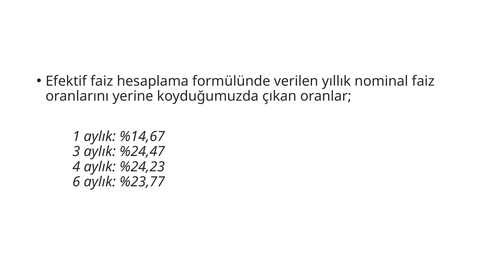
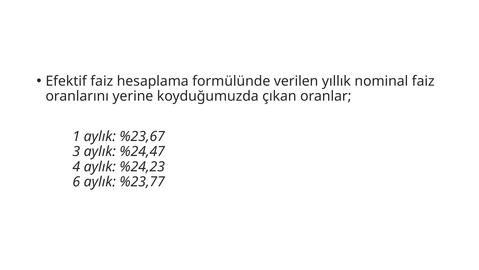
%14,67: %14,67 -> %23,67 (142, 136)
